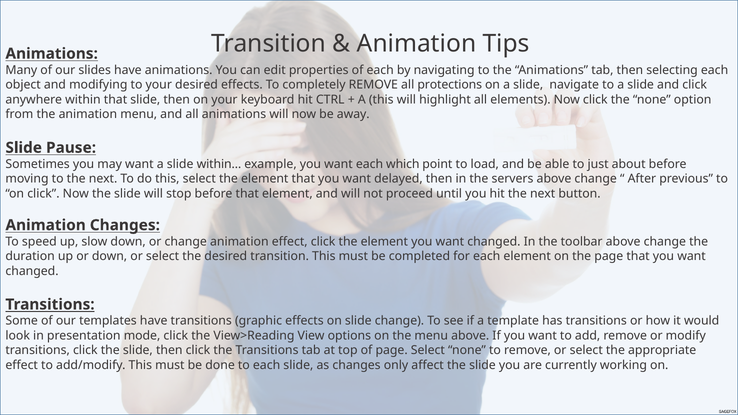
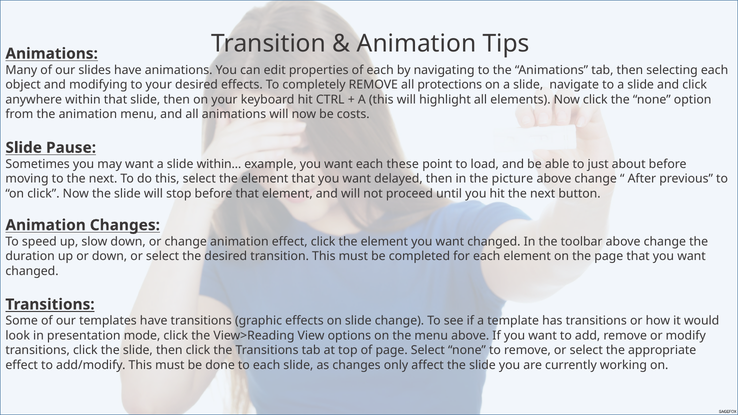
away: away -> costs (353, 114)
which: which -> these (403, 164)
servers: servers -> picture (512, 179)
